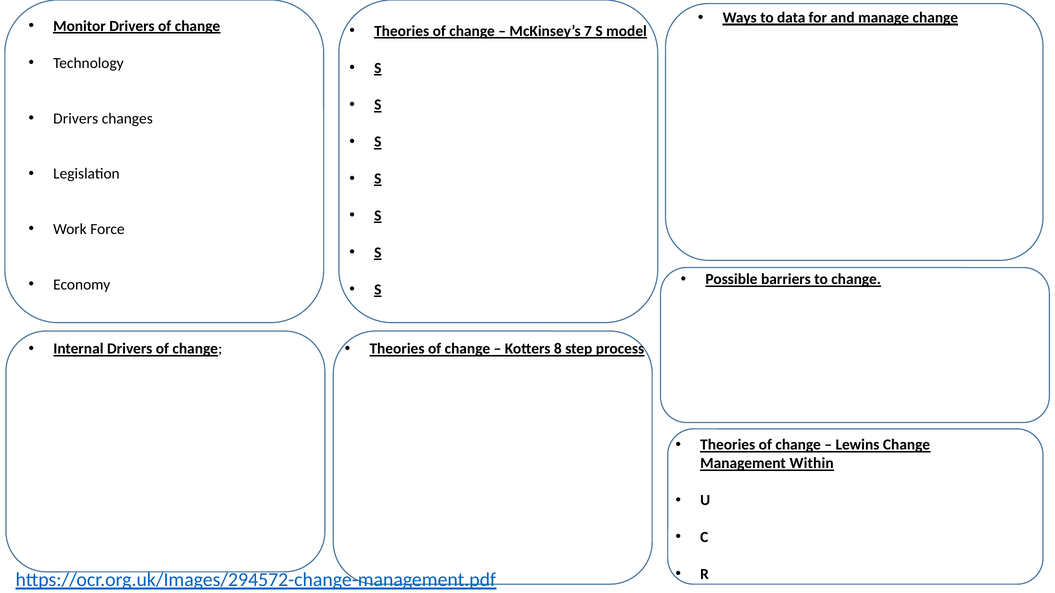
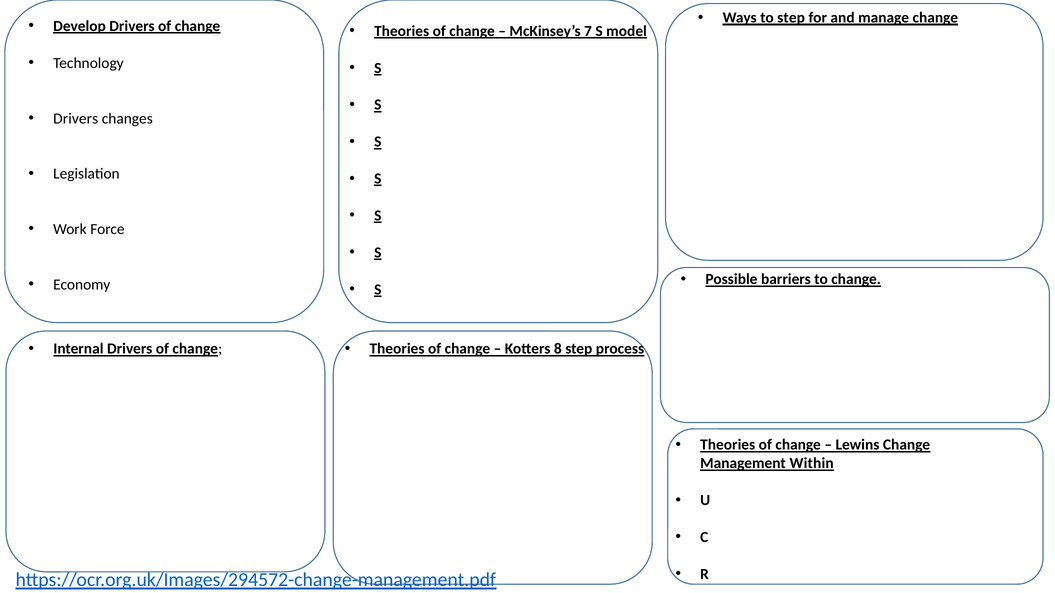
to data: data -> step (791, 18)
Monitor: Monitor -> Develop (80, 26)
